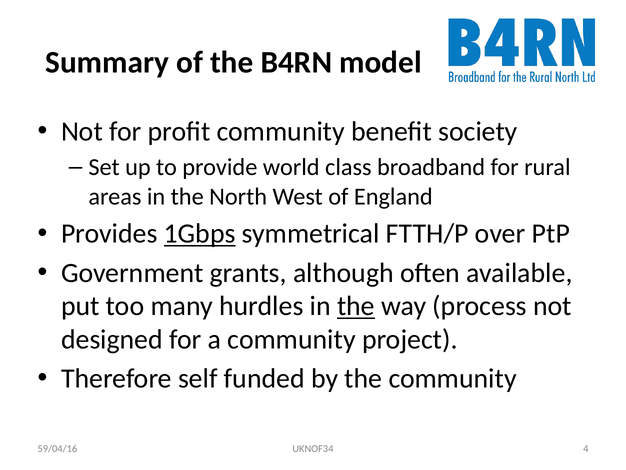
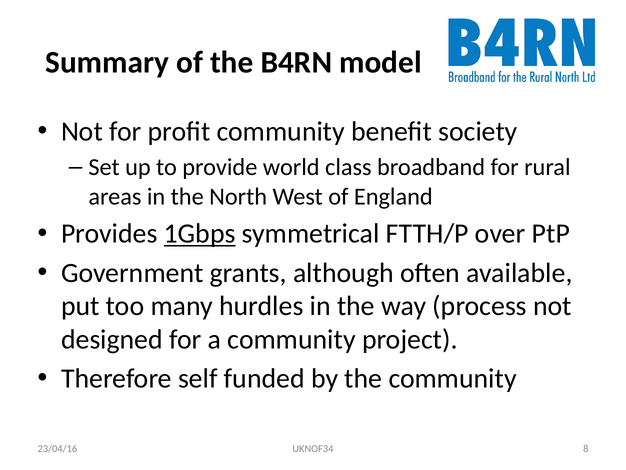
the underline: present -> none (356, 306)
4: 4 -> 8 (586, 448)
59/04/16: 59/04/16 -> 23/04/16 (57, 448)
